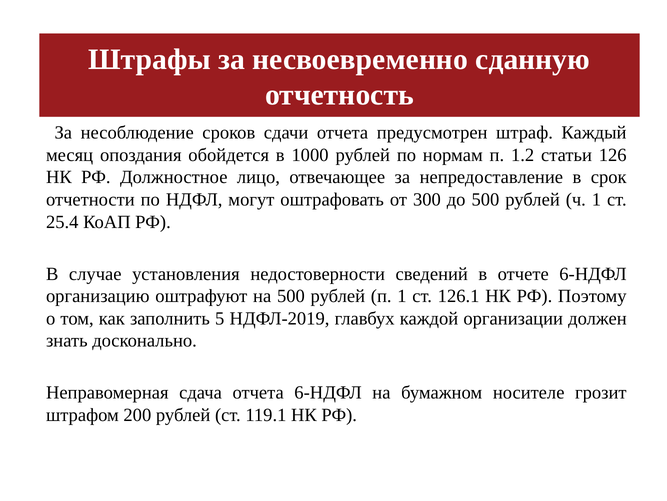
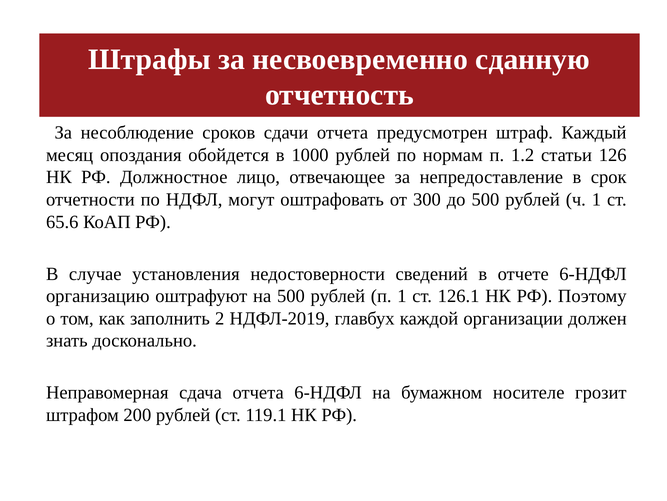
25.4: 25.4 -> 65.6 (62, 222)
5: 5 -> 2 (220, 318)
